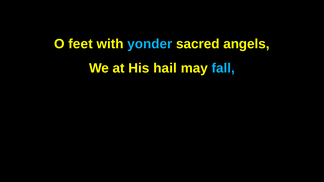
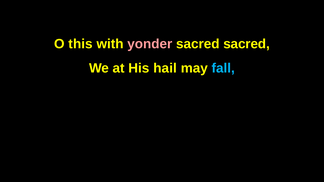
feet: feet -> this (81, 44)
yonder colour: light blue -> pink (150, 44)
sacred angels: angels -> sacred (247, 44)
